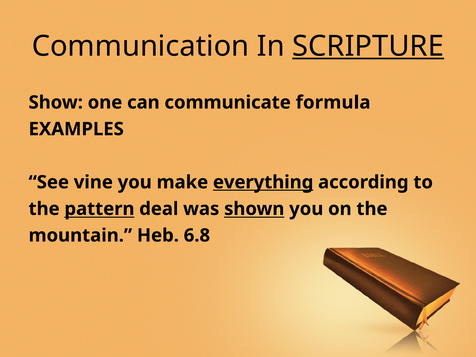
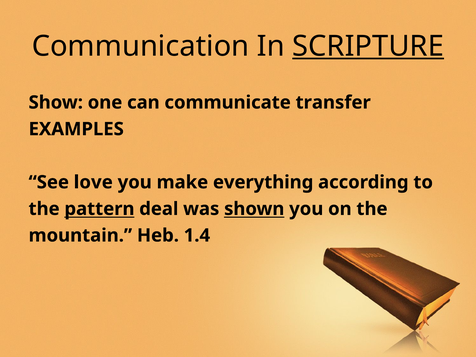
formula: formula -> transfer (333, 102)
vine: vine -> love (93, 182)
everything underline: present -> none (263, 182)
6.8: 6.8 -> 1.4 (197, 235)
